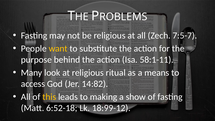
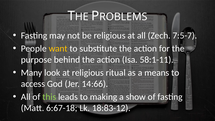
14:82: 14:82 -> 14:66 (95, 84)
this colour: yellow -> light green (49, 97)
6:52-18: 6:52-18 -> 6:67-18 (62, 108)
18:99-12: 18:99-12 -> 18:83-12 (111, 108)
